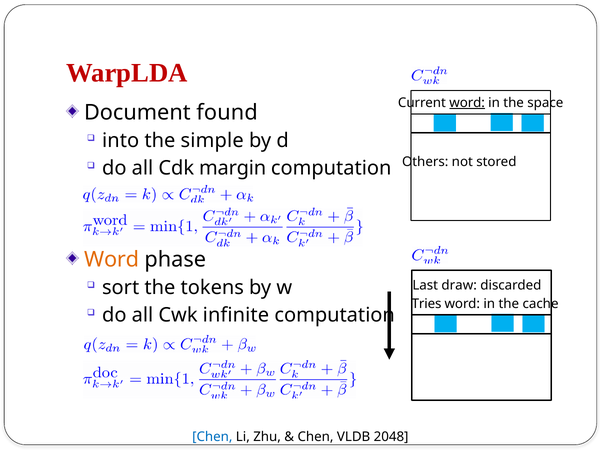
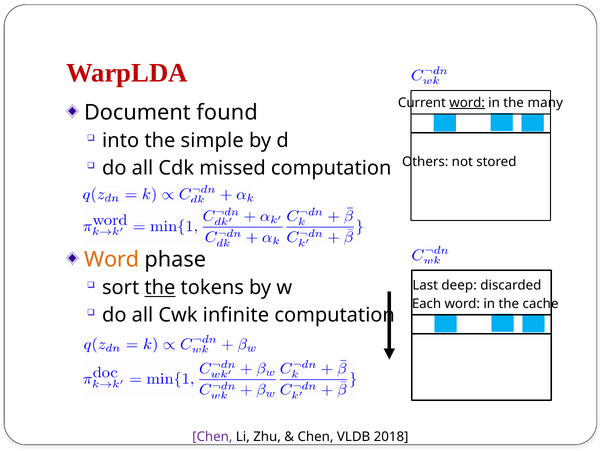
space: space -> many (545, 103)
margin: margin -> missed (233, 168)
draw: draw -> deep (459, 285)
the underline: none -> present (160, 288)
Tries: Tries -> Each (427, 303)
Chen colour: blue -> purple (212, 436)
2048: 2048 -> 2018 (391, 436)
